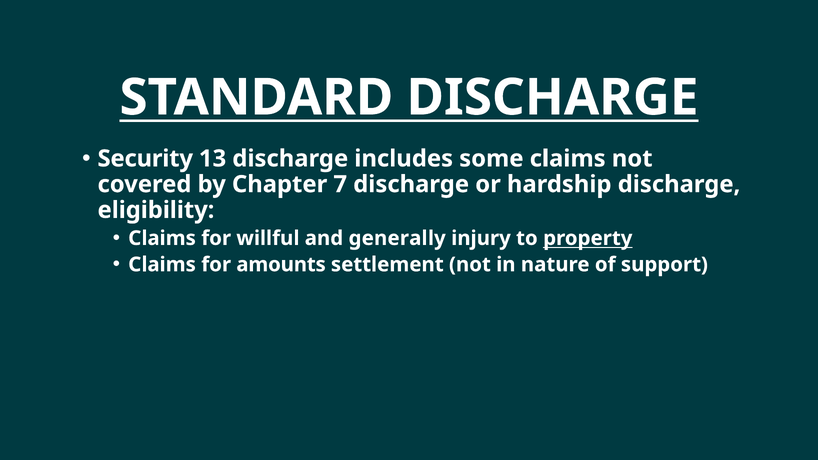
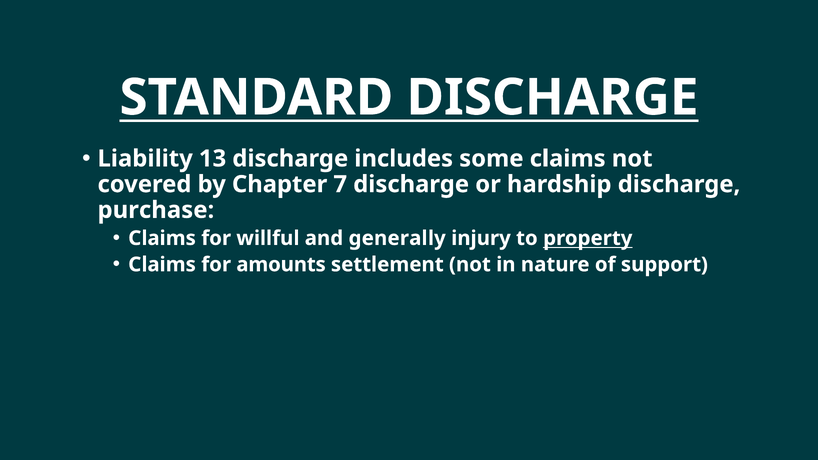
Security: Security -> Liability (145, 159)
eligibility: eligibility -> purchase (156, 210)
